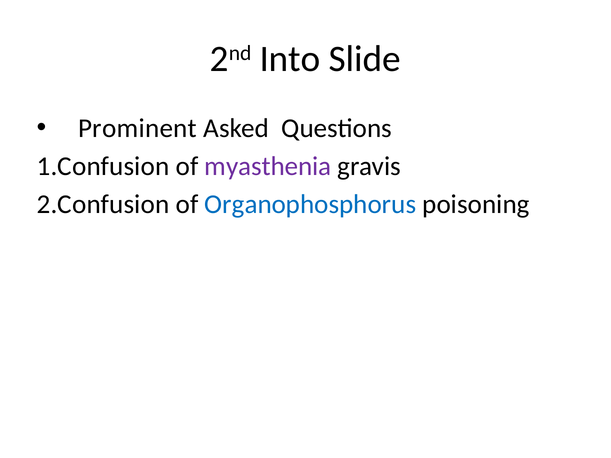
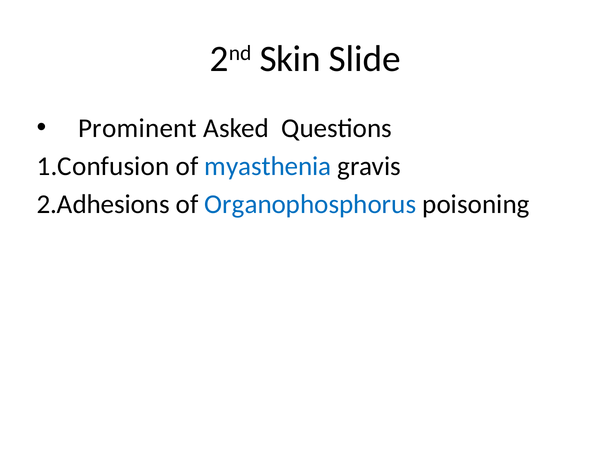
Into: Into -> Skin (290, 59)
myasthenia colour: purple -> blue (268, 166)
2.Confusion: 2.Confusion -> 2.Adhesions (103, 204)
